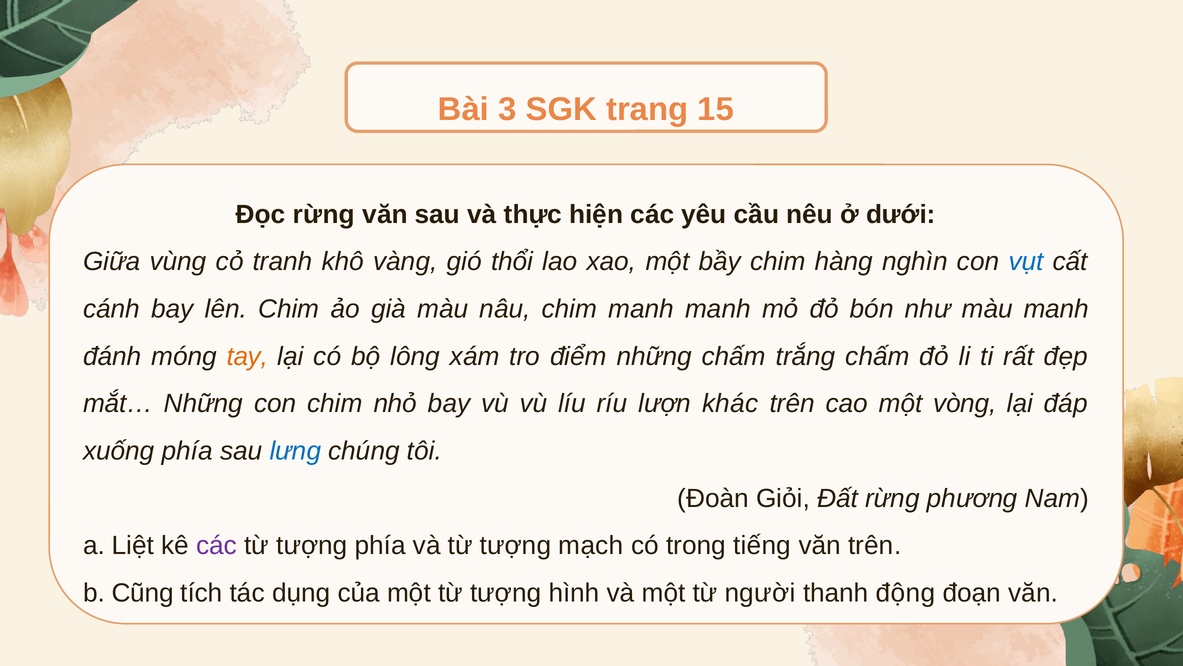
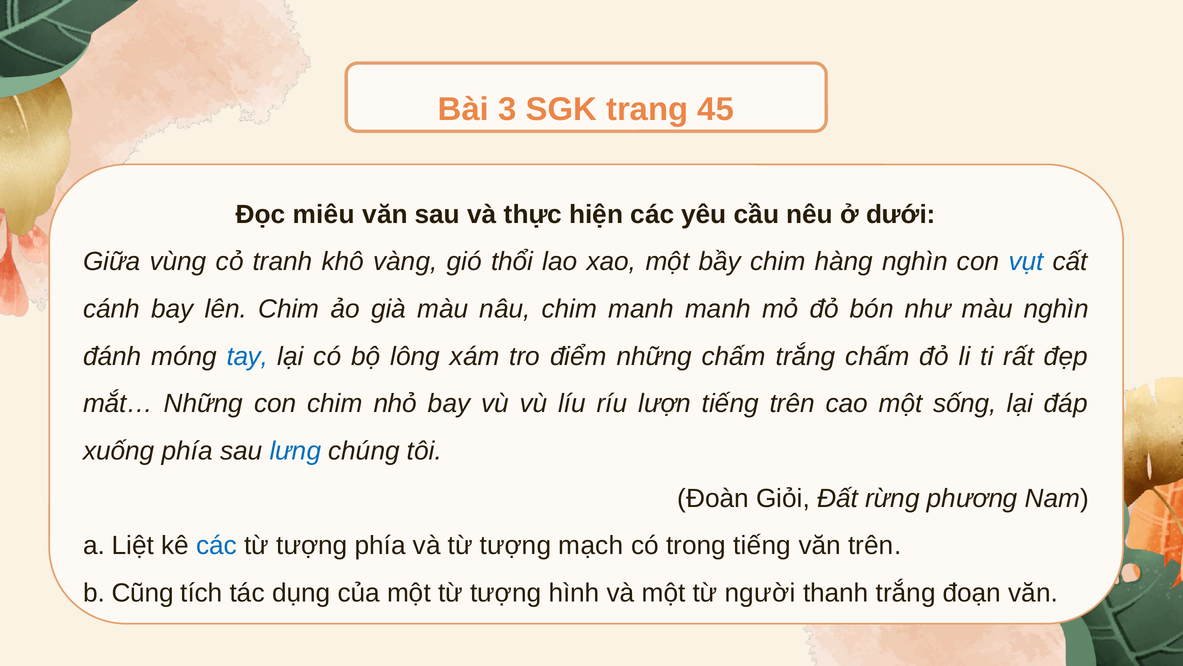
15: 15 -> 45 (716, 109)
Đọc rừng: rừng -> miêu (324, 214)
màu manh: manh -> nghìn (1056, 309)
tay colour: orange -> blue (247, 356)
lượn khác: khác -> tiếng (730, 403)
vòng: vòng -> sống (965, 403)
các colour: purple -> blue (217, 545)
thanh động: động -> trắng (906, 592)
